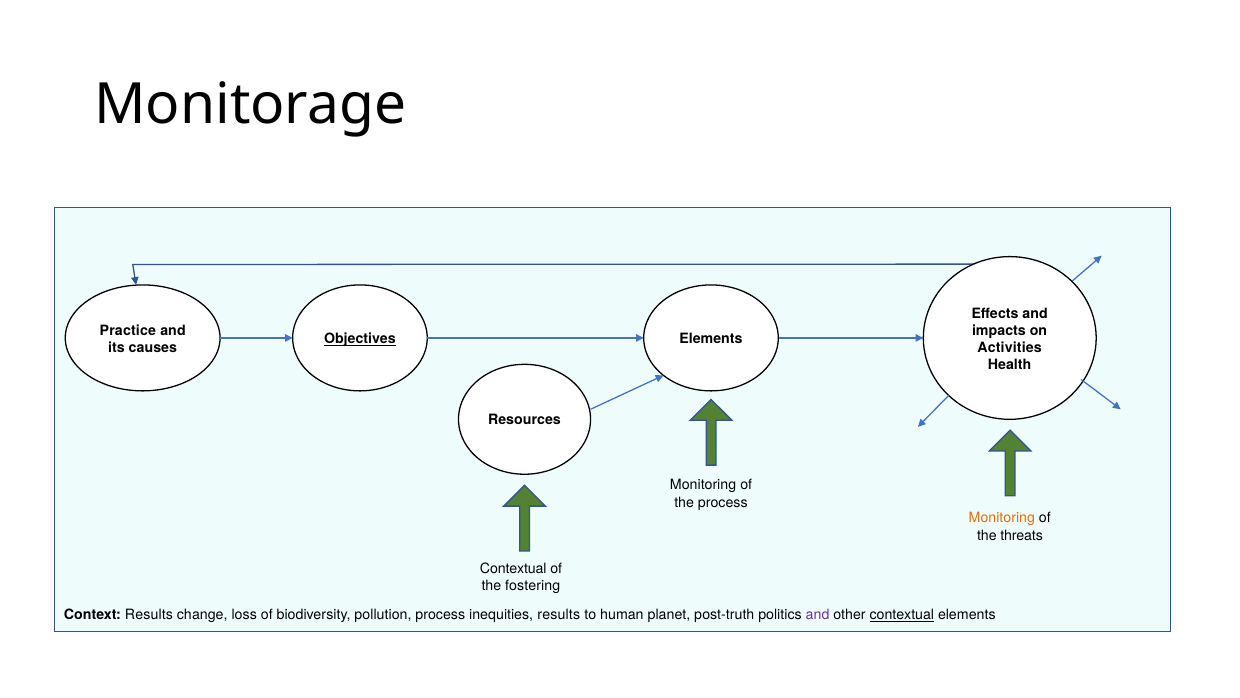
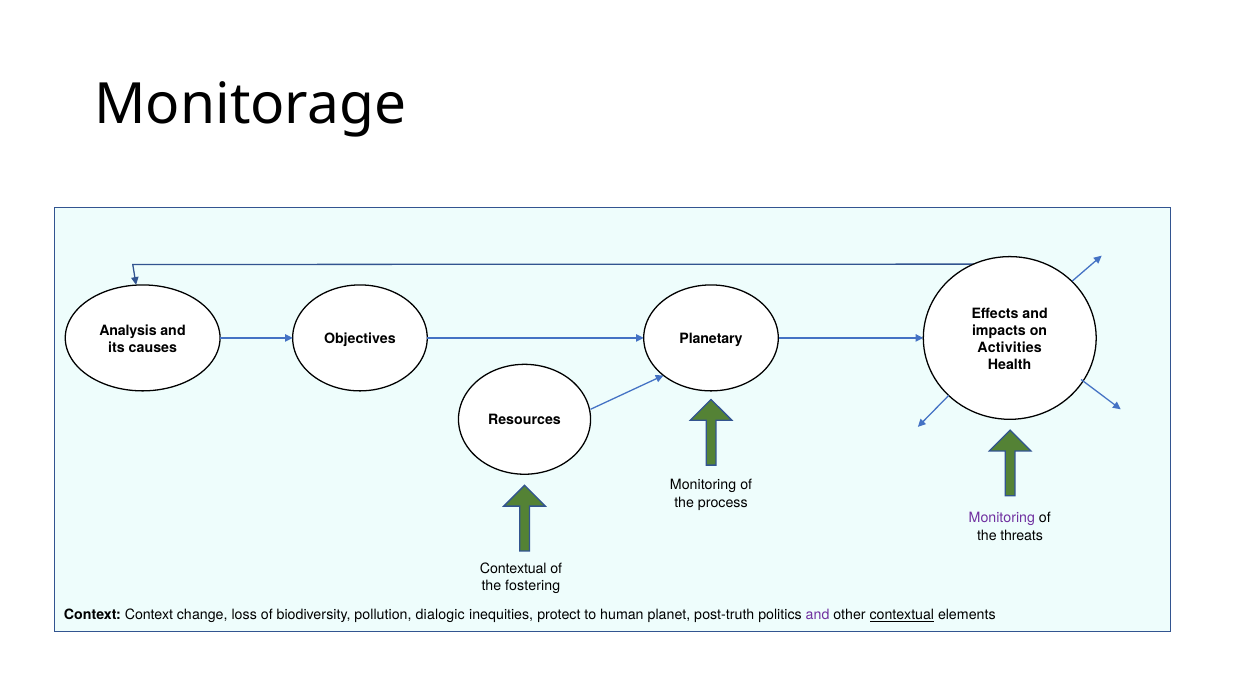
Practice: Practice -> Analysis (128, 330)
Objectives underline: present -> none (360, 339)
Elements: Elements -> Planetary (711, 339)
Monitoring colour: orange -> purple (1002, 518)
Context Results: Results -> Context (149, 614)
pollution process: process -> dialogic (440, 614)
inequities results: results -> protect (559, 614)
